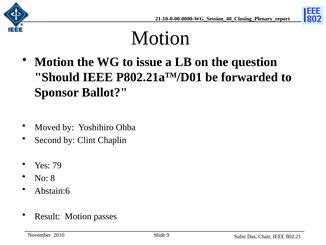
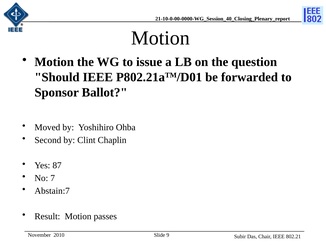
79: 79 -> 87 (57, 165)
8: 8 -> 7 (53, 178)
Abstain:6: Abstain:6 -> Abstain:7 (52, 191)
